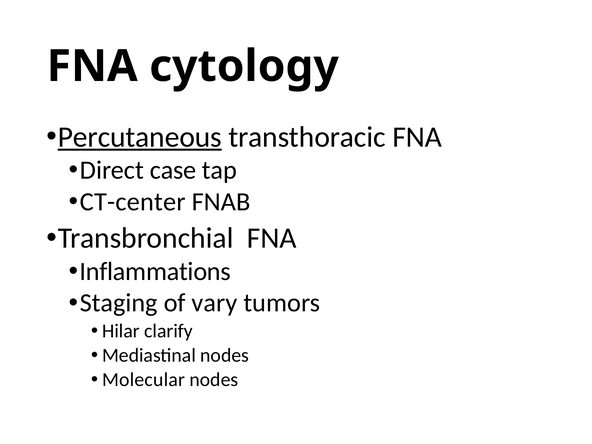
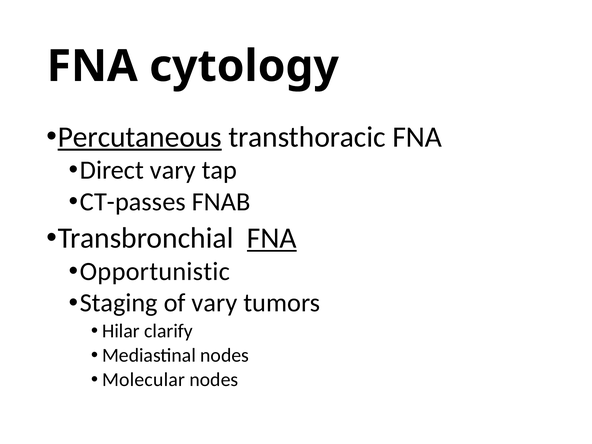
Direct case: case -> vary (173, 170)
CT-center: CT-center -> CT-passes (133, 202)
FNA underline: none -> present (272, 238)
Inflammations: Inflammations -> Opportunistic (155, 271)
